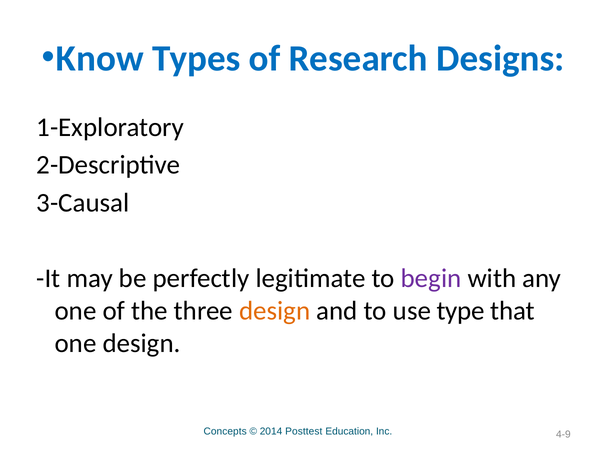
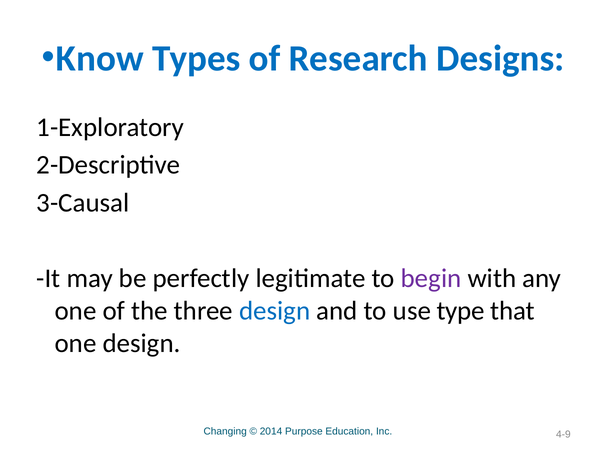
design colour: orange -> blue (275, 311)
Concepts: Concepts -> Changing (225, 432)
Posttest: Posttest -> Purpose (304, 432)
